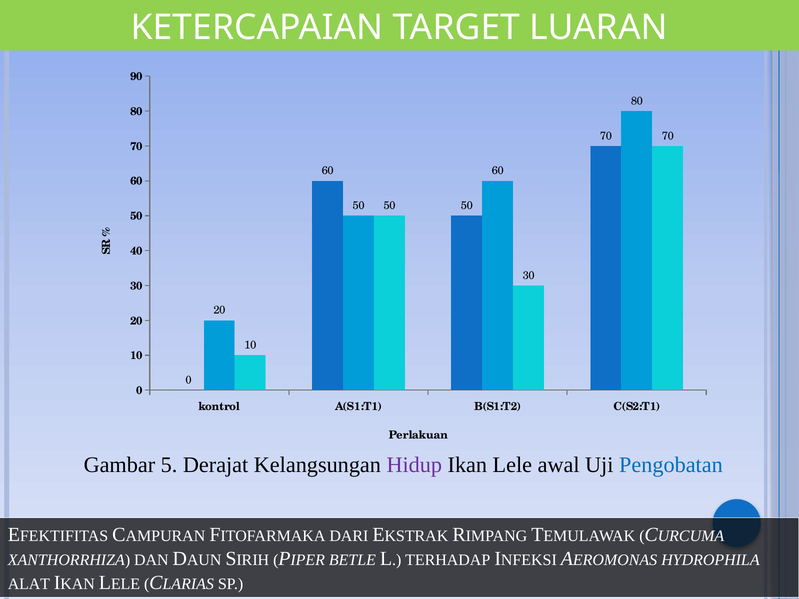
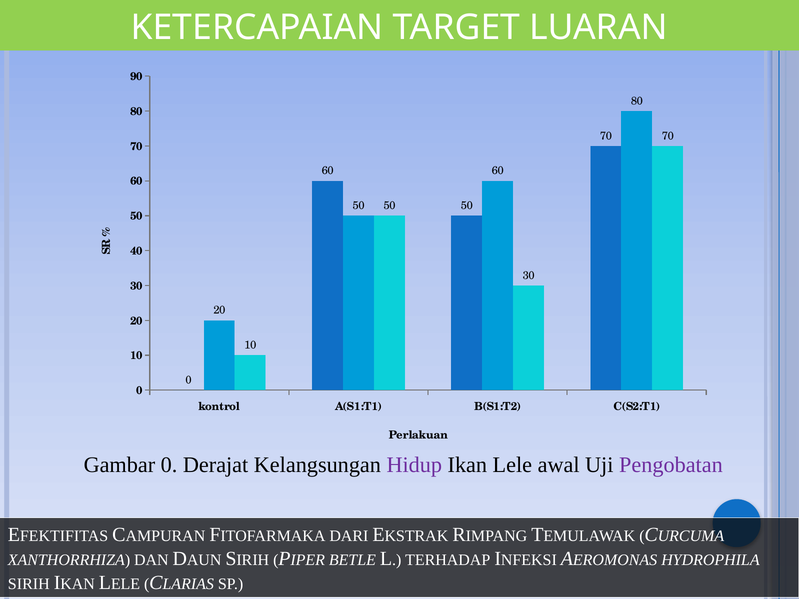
Gambar 5: 5 -> 0 (169, 465)
Pengobatan colour: blue -> purple (671, 465)
ALAT: ALAT -> SIRIH (29, 584)
